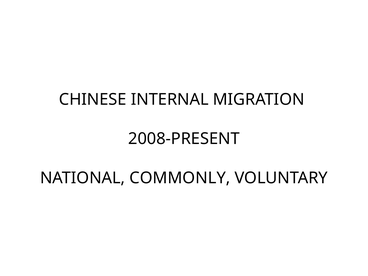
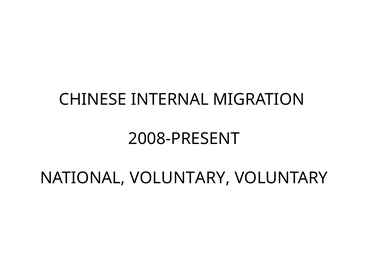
NATIONAL COMMONLY: COMMONLY -> VOLUNTARY (180, 178)
